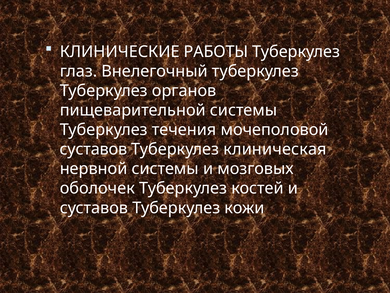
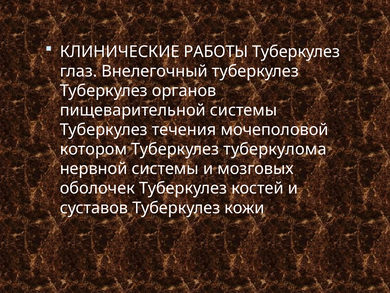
суставов: суставов -> котором (93, 149)
клиническая: клиническая -> туберкулома (275, 149)
